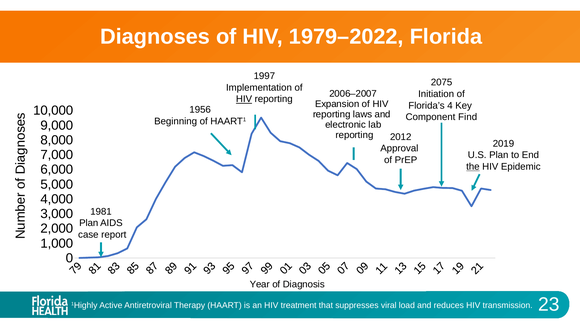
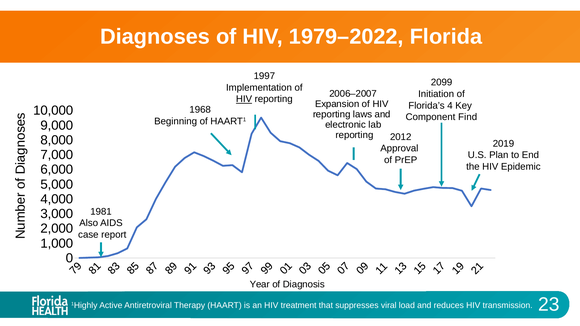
2075: 2075 -> 2099 (442, 82)
1956: 1956 -> 1968 (200, 110)
the underline: present -> none (473, 167)
Plan: Plan -> Also (89, 223)
